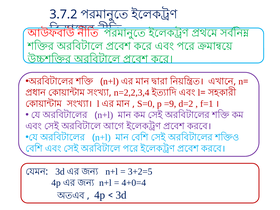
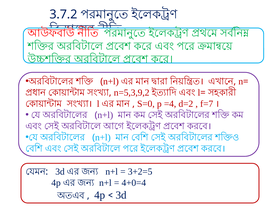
n=2,2,3,4: n=2,2,3,4 -> n=5,3,9,2 (132, 93)
=9: =9 -> =4 (170, 104)
f=1: f=1 -> f=7 (207, 104)
